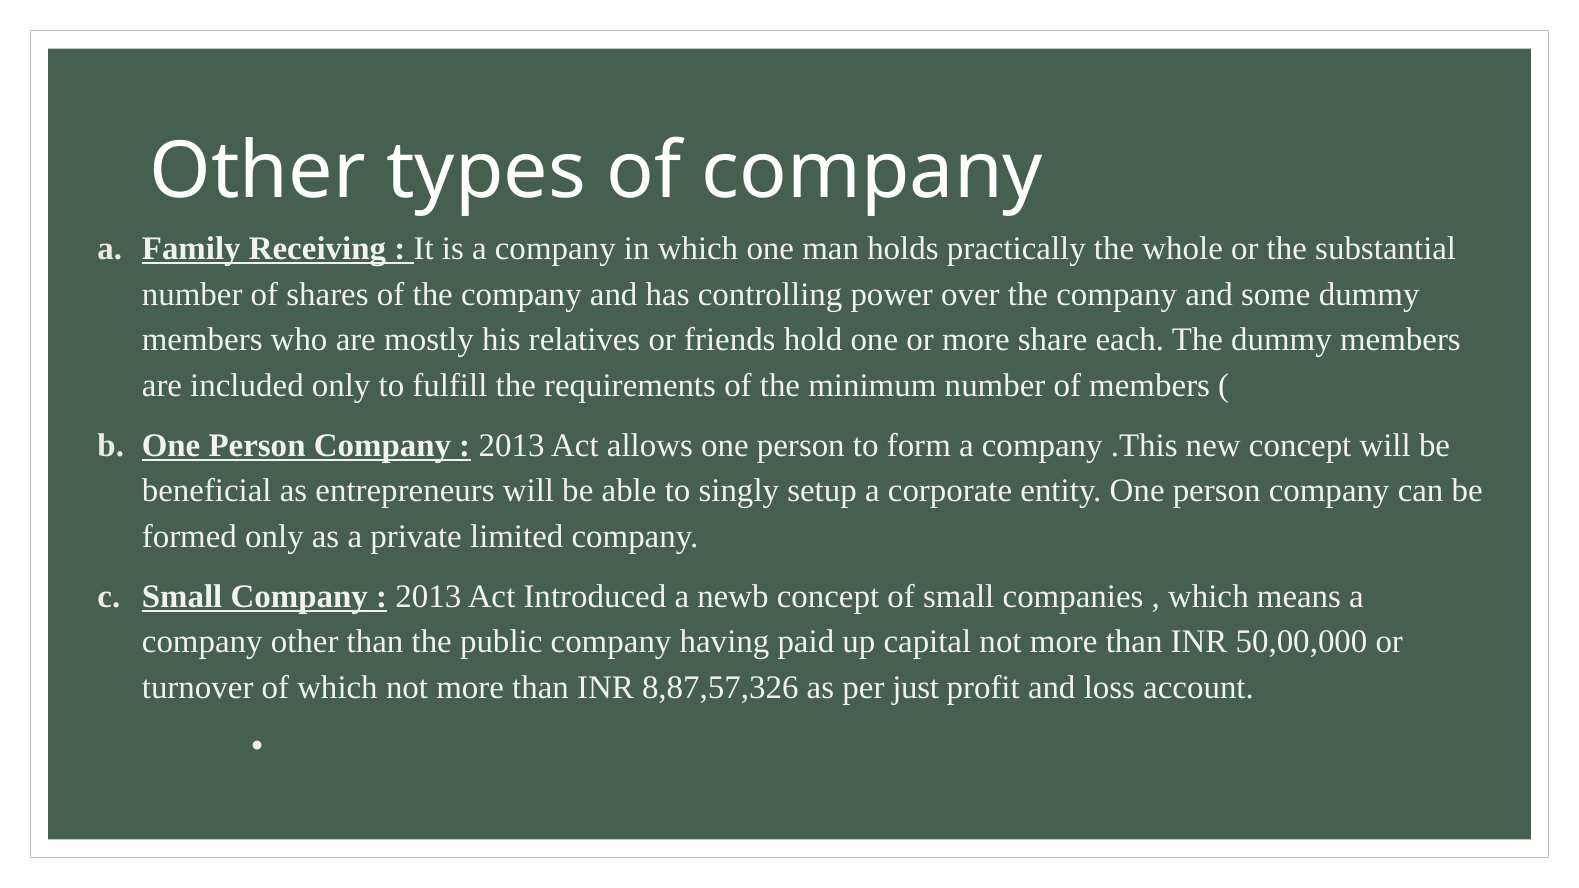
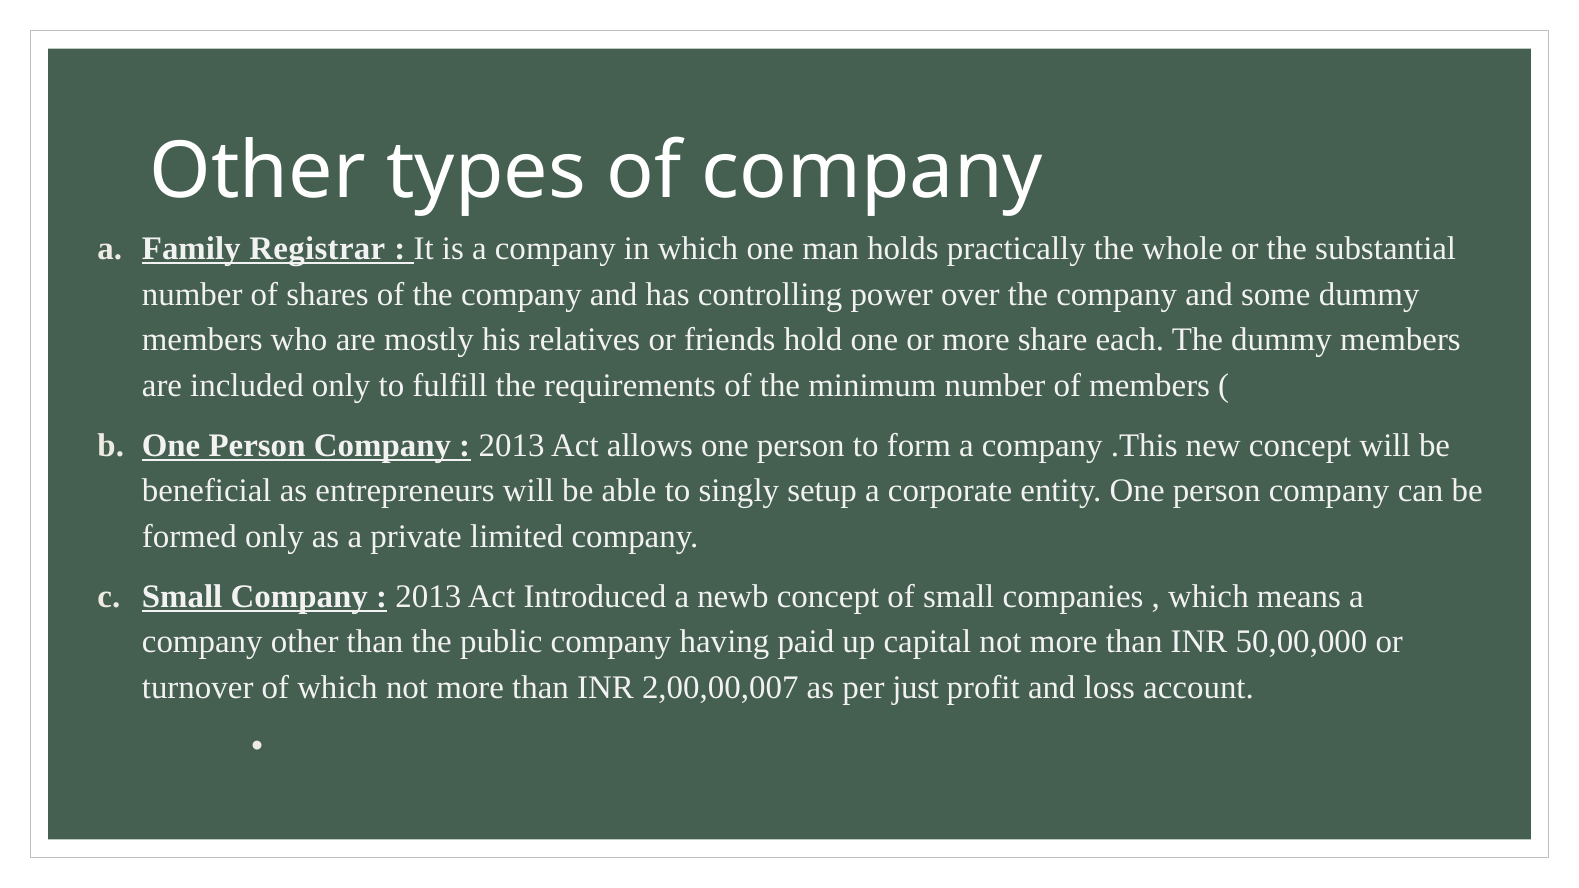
Receiving: Receiving -> Registrar (317, 249)
8,87,57,326: 8,87,57,326 -> 2,00,00,007 (720, 688)
